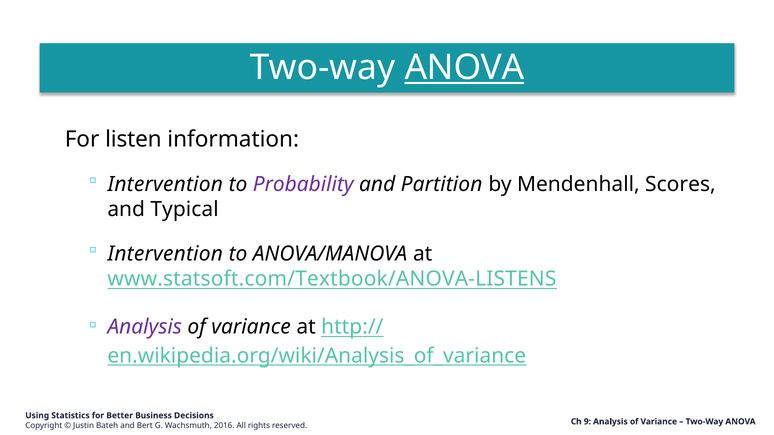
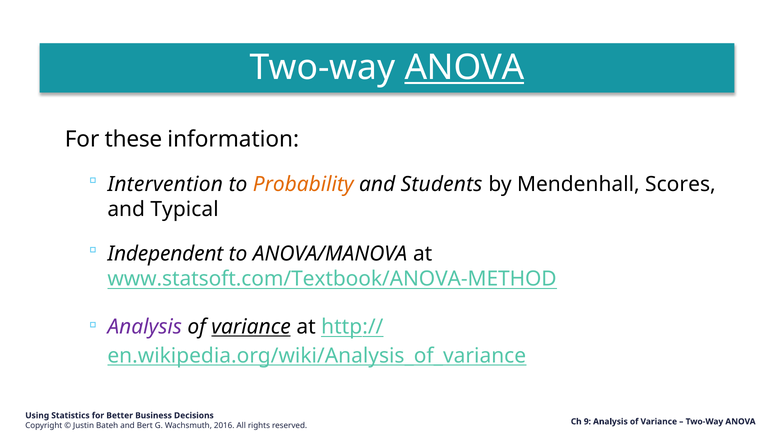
listen: listen -> these (133, 139)
Probability colour: purple -> orange (303, 185)
Partition: Partition -> Students (442, 185)
Intervention: Intervention -> Independent (165, 254)
www.statsoft.com/Textbook/ANOVA-LISTENS: www.statsoft.com/Textbook/ANOVA-LISTENS -> www.statsoft.com/Textbook/ANOVA-METHOD (332, 279)
variance underline: none -> present (251, 327)
